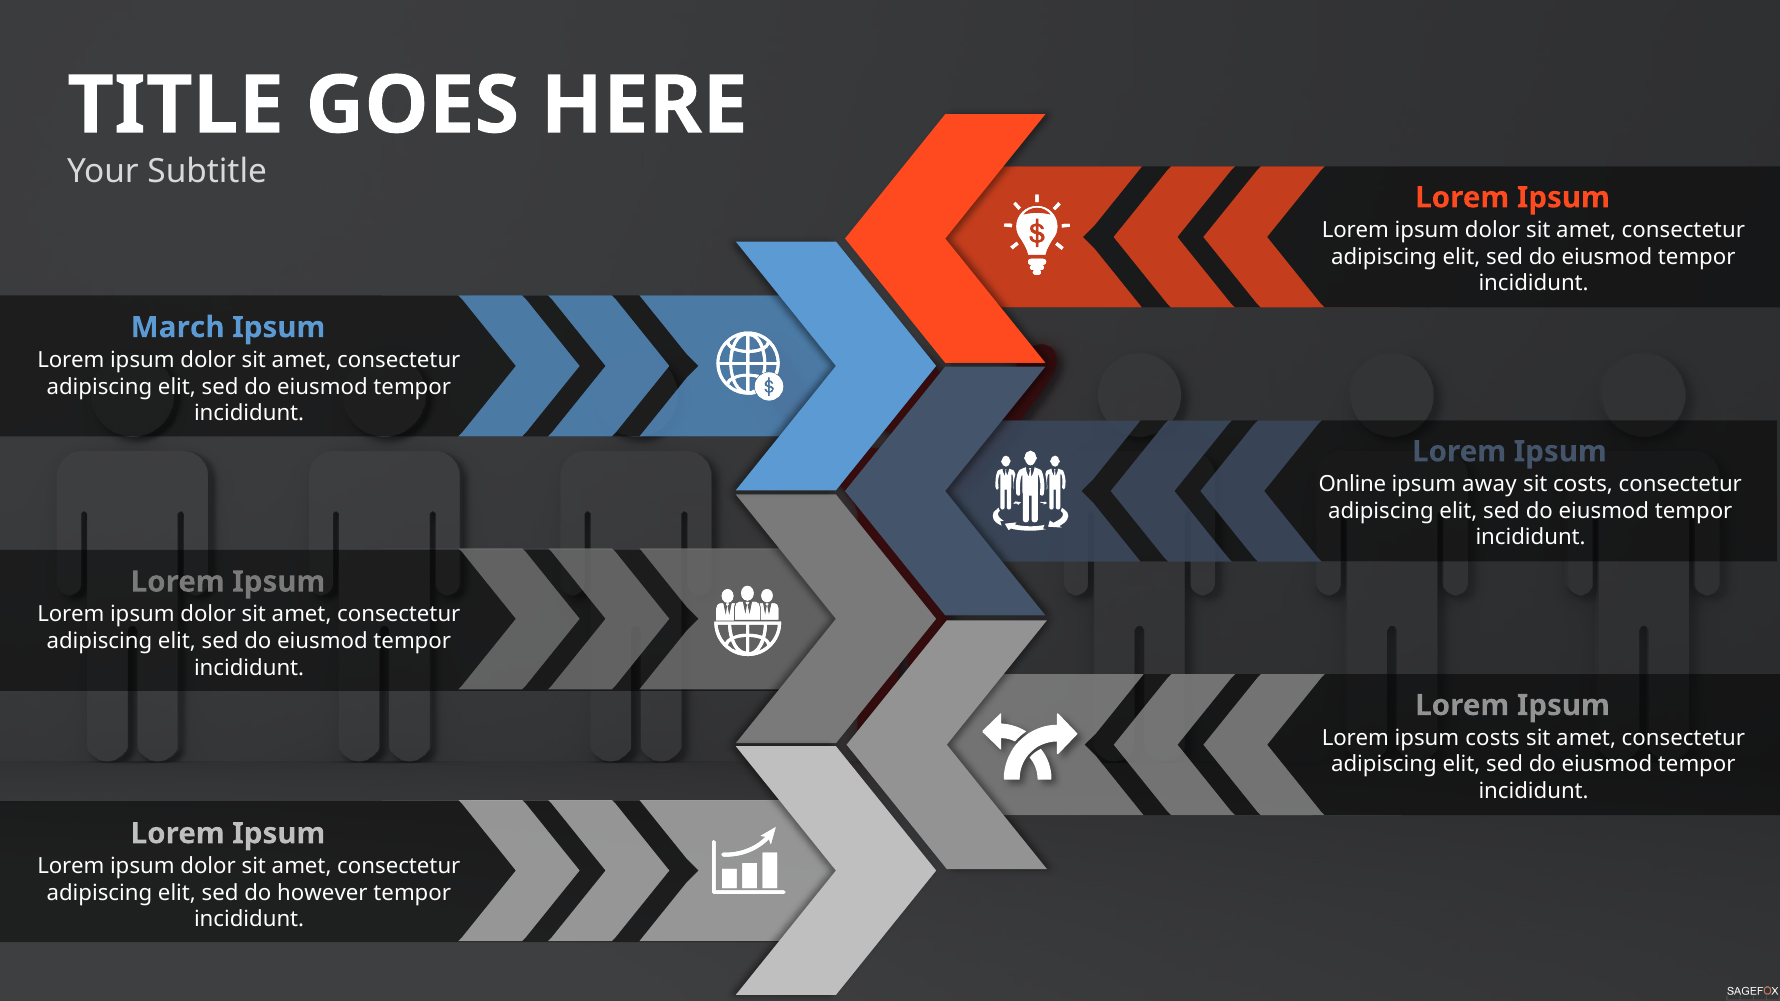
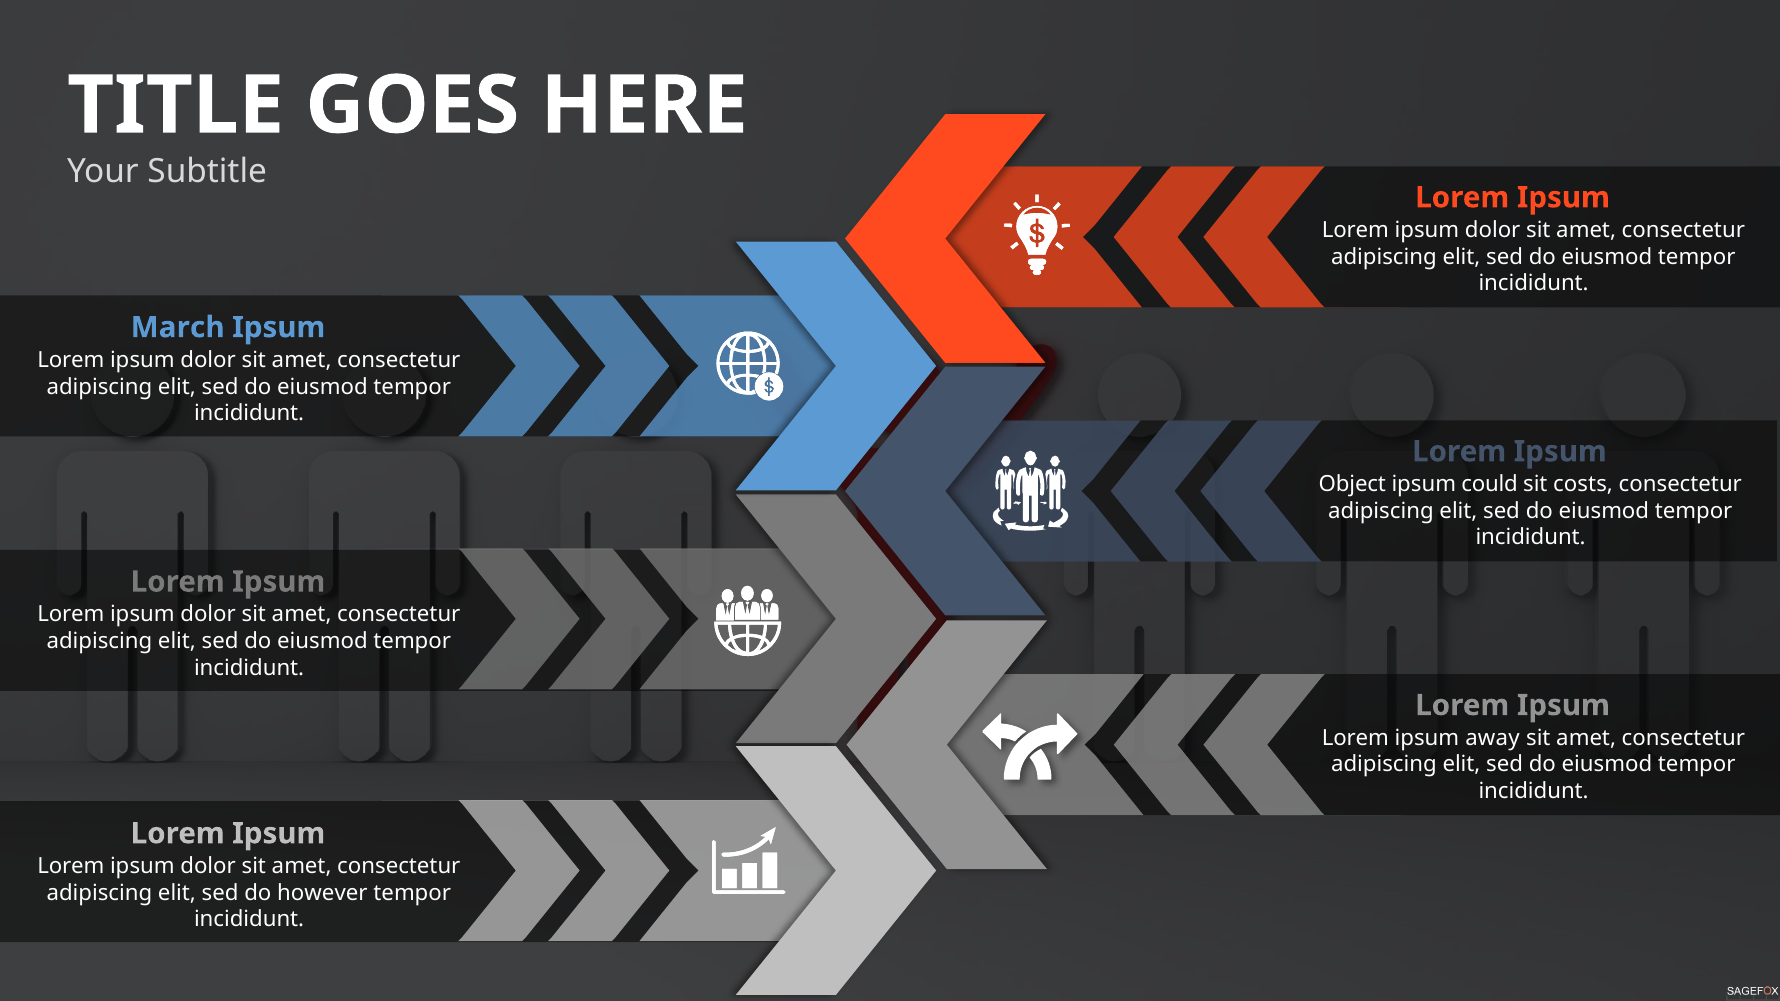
Online: Online -> Object (1352, 484)
away: away -> could (1490, 484)
ipsum costs: costs -> away (1492, 738)
